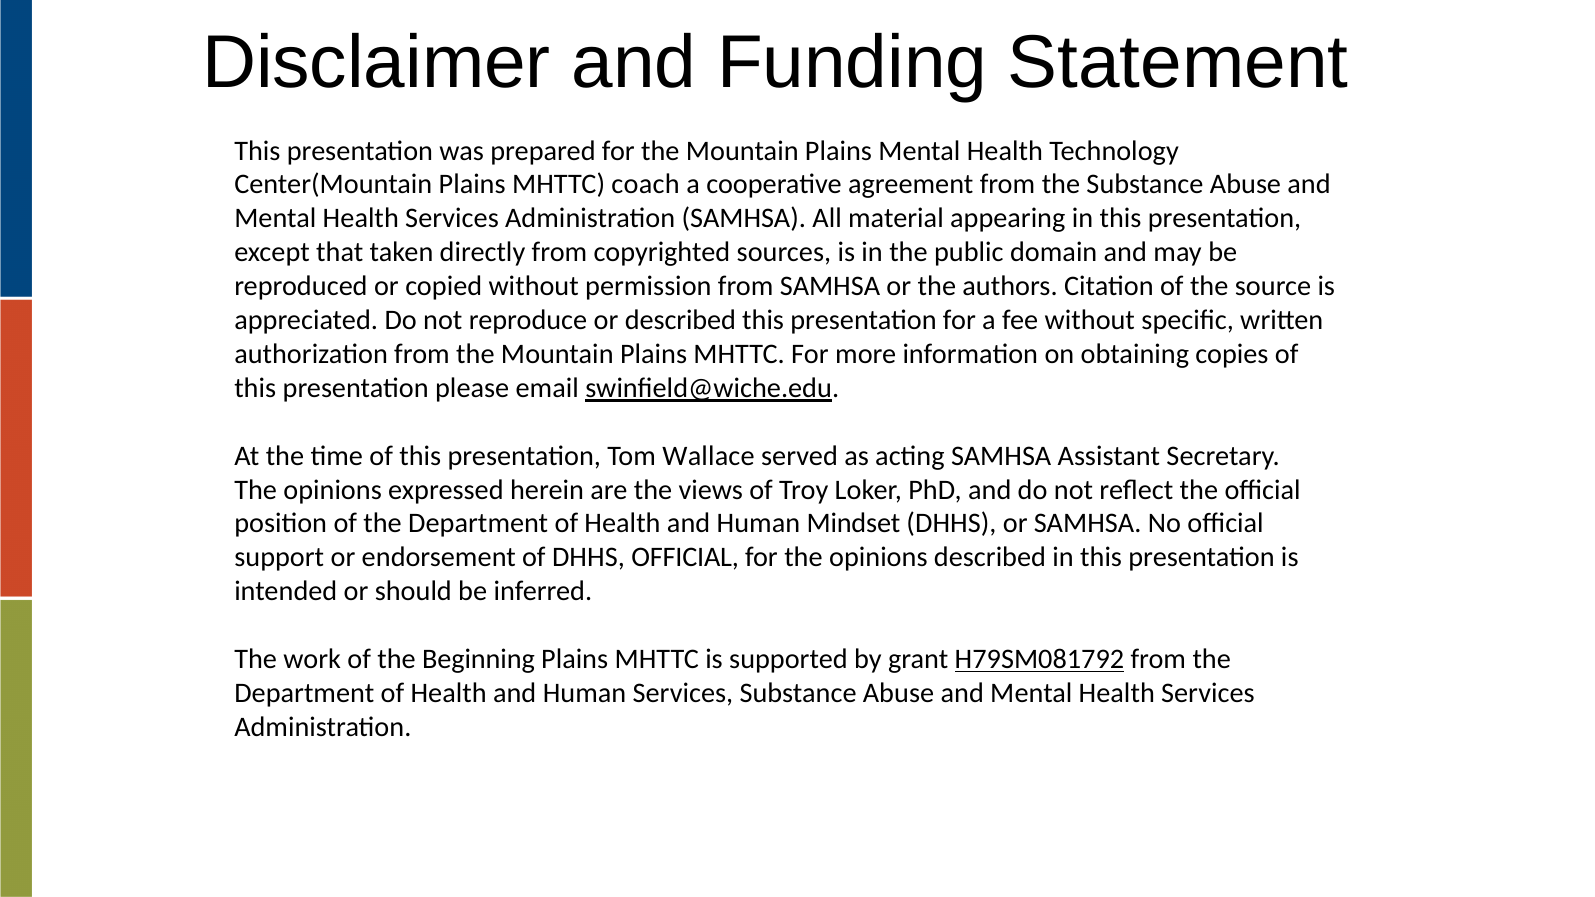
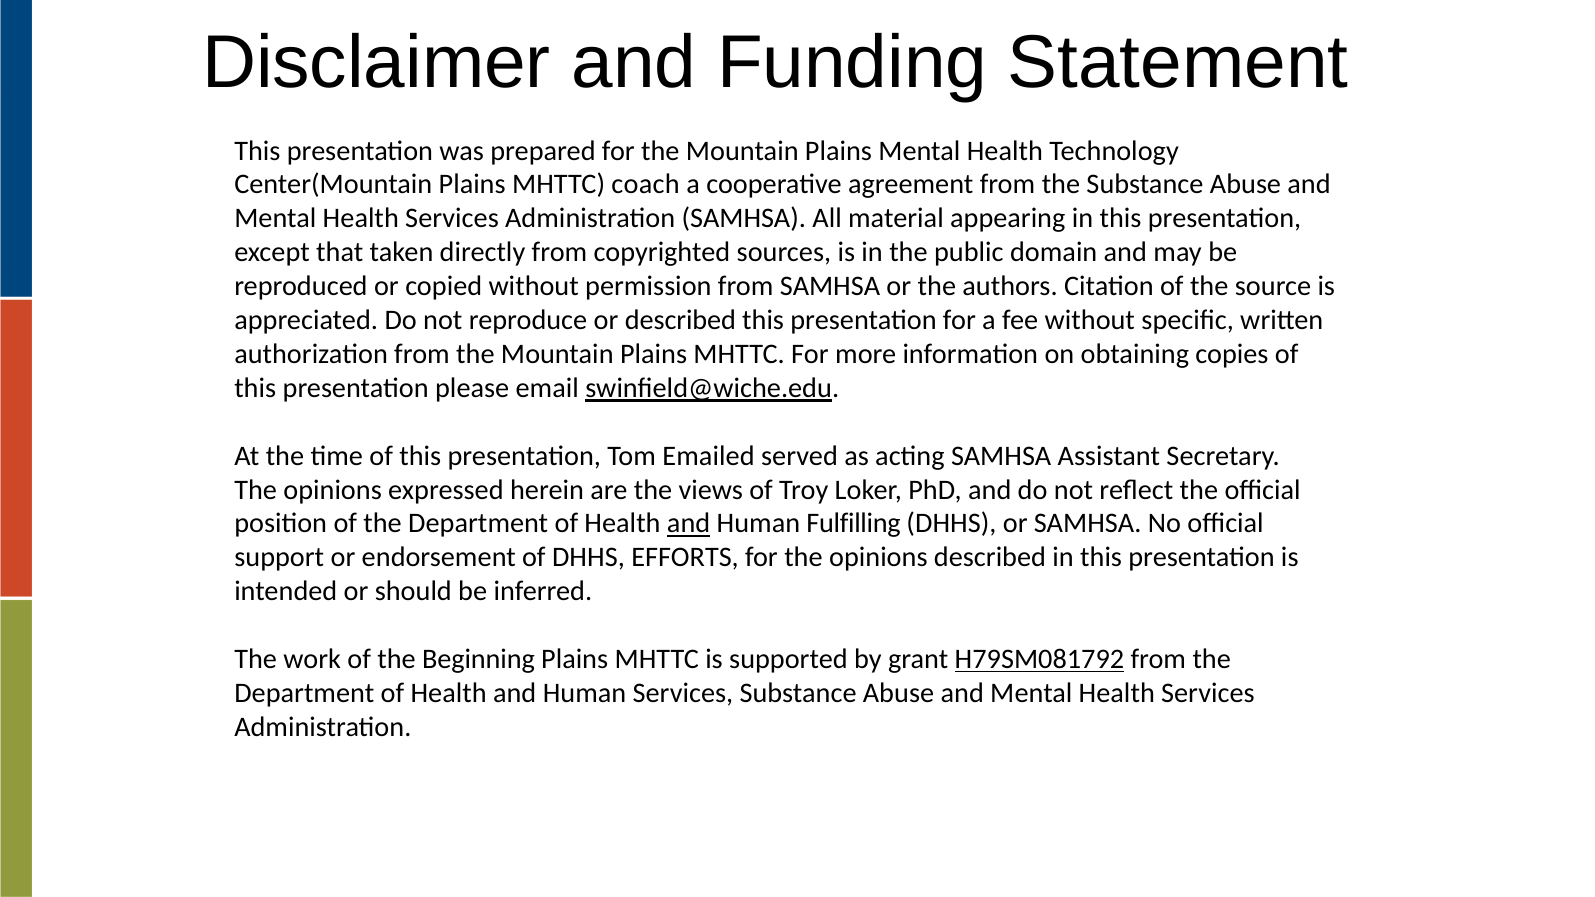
Wallace: Wallace -> Emailed (709, 456)
and underline: none -> present (689, 524)
Mindset: Mindset -> Fulfilling (854, 524)
DHHS OFFICIAL: OFFICIAL -> EFFORTS (685, 558)
